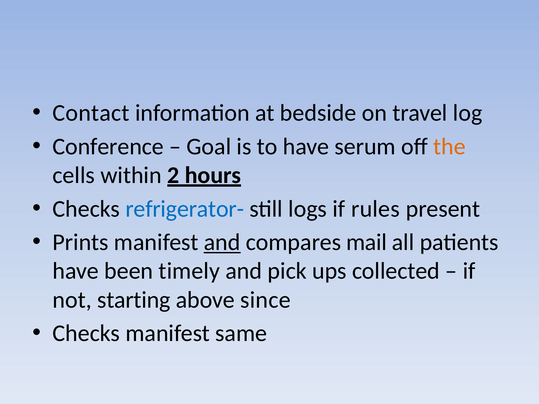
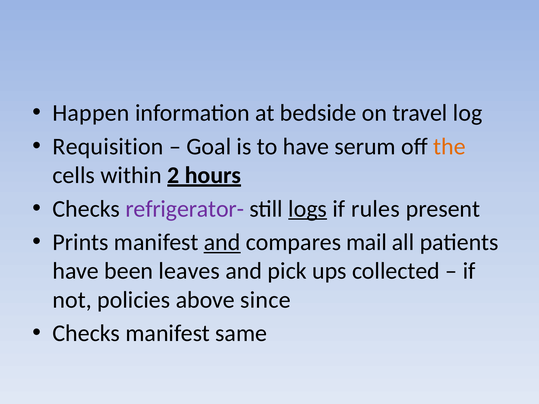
Contact: Contact -> Happen (91, 113)
Conference: Conference -> Requisition (108, 147)
refrigerator- colour: blue -> purple (185, 209)
logs underline: none -> present (308, 209)
timely: timely -> leaves (189, 271)
starting: starting -> policies (134, 300)
